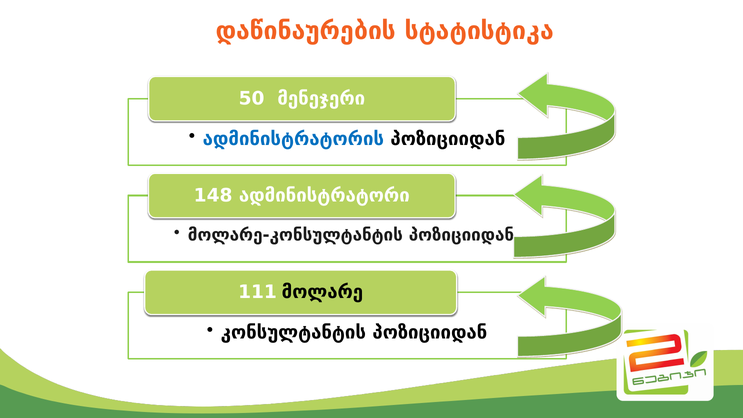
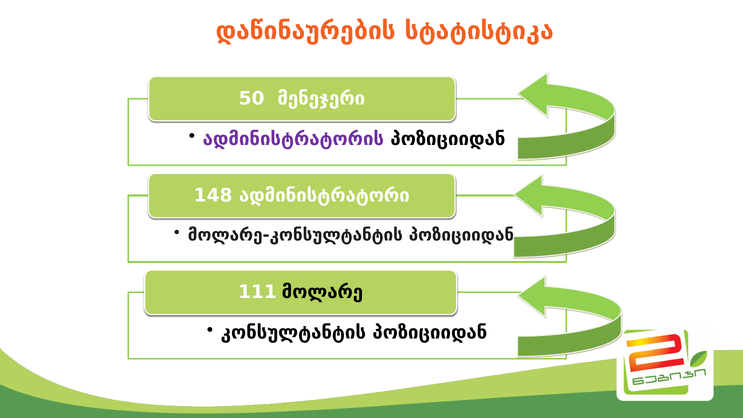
ადმინისტრატორის colour: blue -> purple (293, 139)
